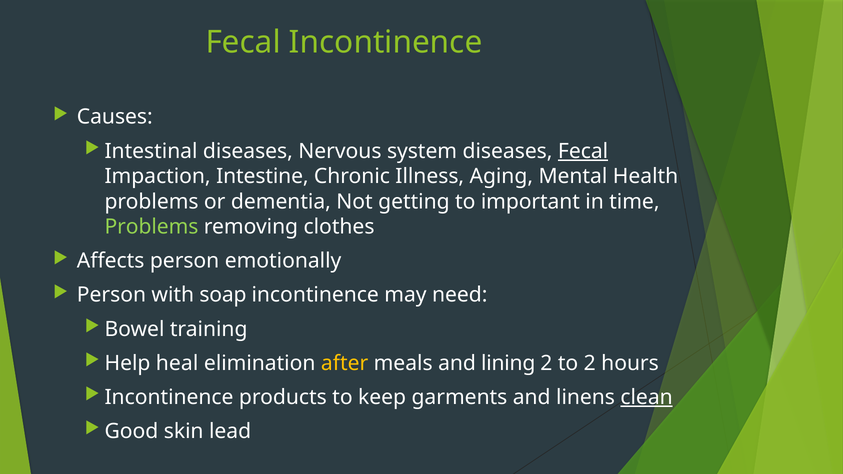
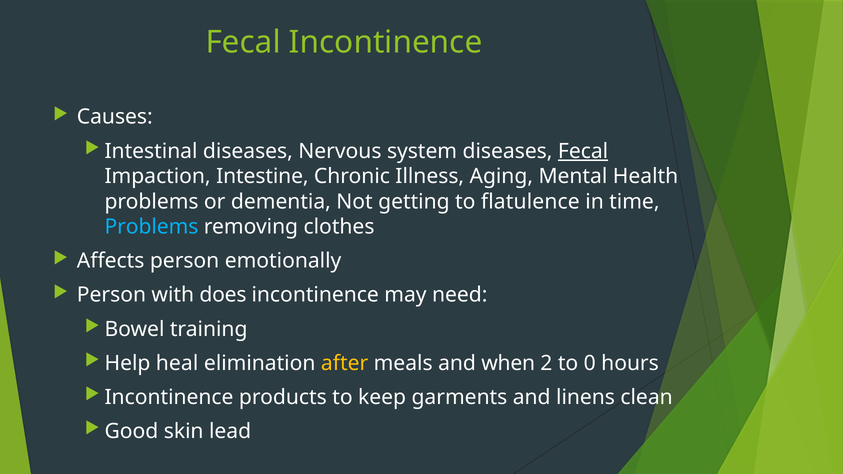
important: important -> flatulence (530, 202)
Problems colour: light green -> light blue (151, 227)
soap: soap -> does (223, 295)
lining: lining -> when (508, 363)
to 2: 2 -> 0 (590, 363)
clean underline: present -> none (647, 397)
